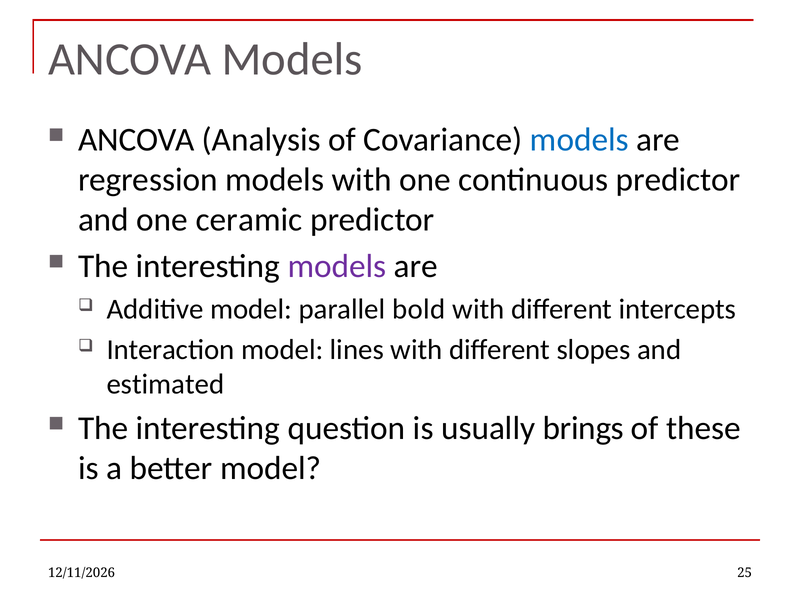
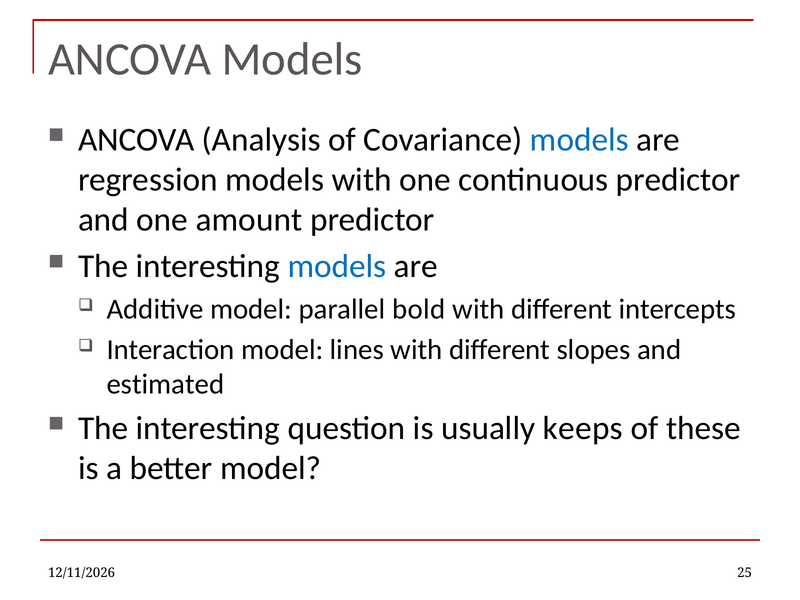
ceramic: ceramic -> amount (249, 220)
models colour: purple -> blue (337, 266)
brings: brings -> keeps (583, 428)
